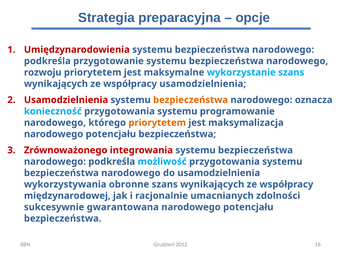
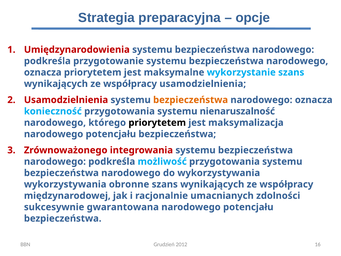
rozwoju: rozwoju -> oznacza (43, 72)
programowanie: programowanie -> nienaruszalność (237, 111)
priorytetem colour: orange -> black (157, 123)
do usamodzielnienia: usamodzielnienia -> wykorzystywania (219, 173)
